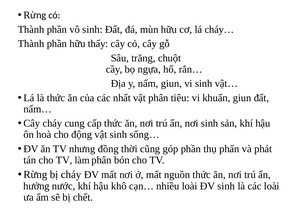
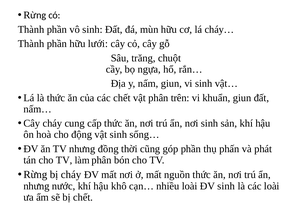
thấy: thấy -> lưới (98, 44)
các nhất: nhất -> chết (122, 98)
tiêu: tiêu -> trên (180, 98)
hưởng: hưởng -> nhưng (36, 186)
